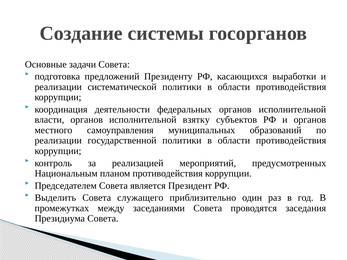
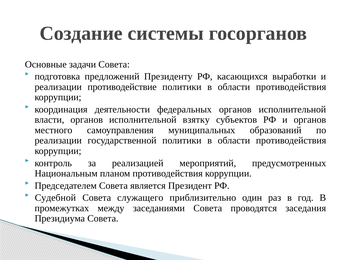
систематической: систематической -> противодействие (122, 87)
Выделить: Выделить -> Судебной (55, 198)
